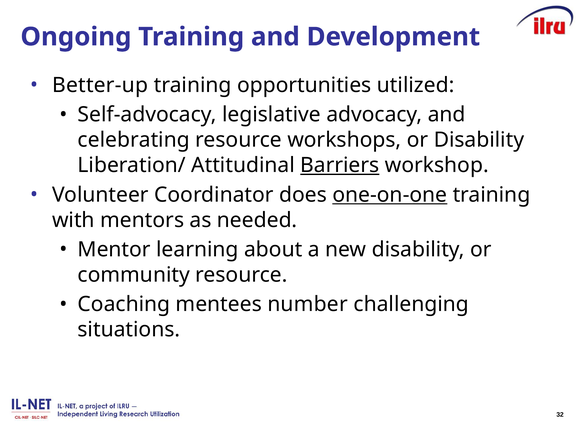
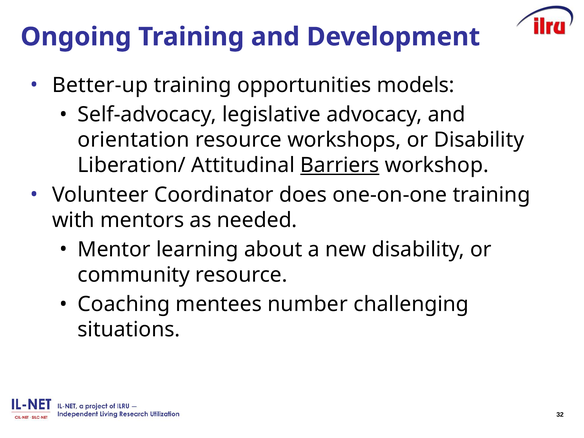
utilized: utilized -> models (416, 85)
celebrating: celebrating -> orientation (134, 140)
one-on-one underline: present -> none (390, 195)
